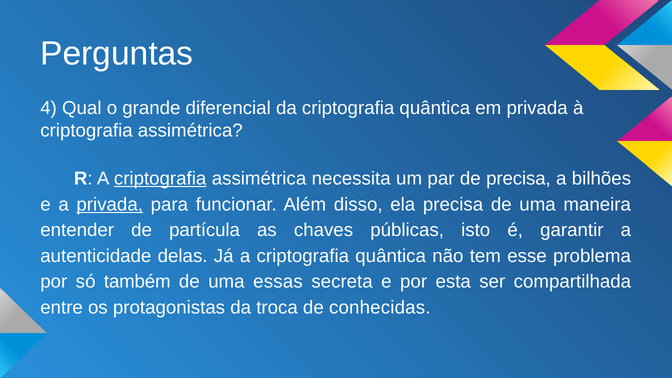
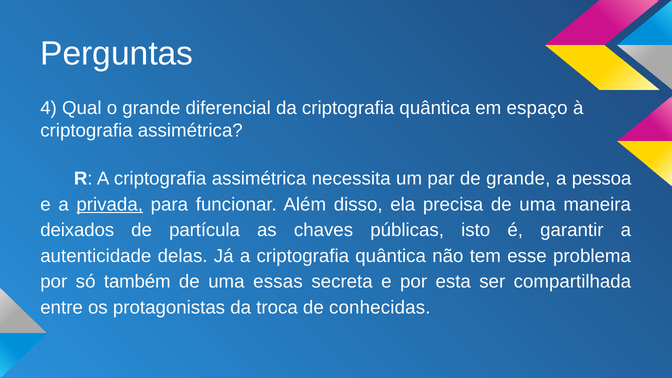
em privada: privada -> espaço (537, 108)
criptografia underline: present -> none (160, 179)
de precisa: precisa -> grande (518, 179)
bilhões: bilhões -> pessoa (602, 179)
entender: entender -> deixados (77, 230)
